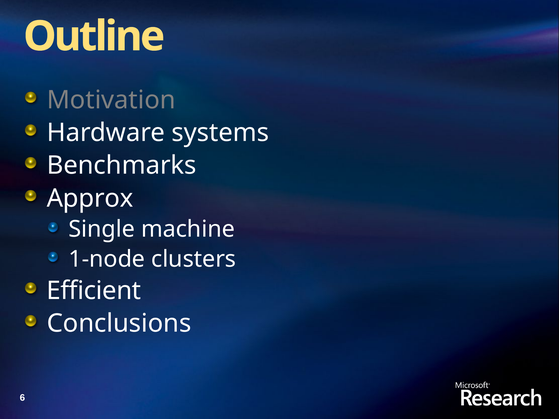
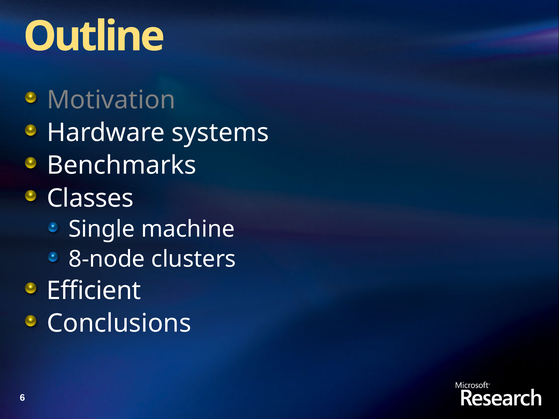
Approx: Approx -> Classes (90, 198)
1-node: 1-node -> 8-node (107, 259)
